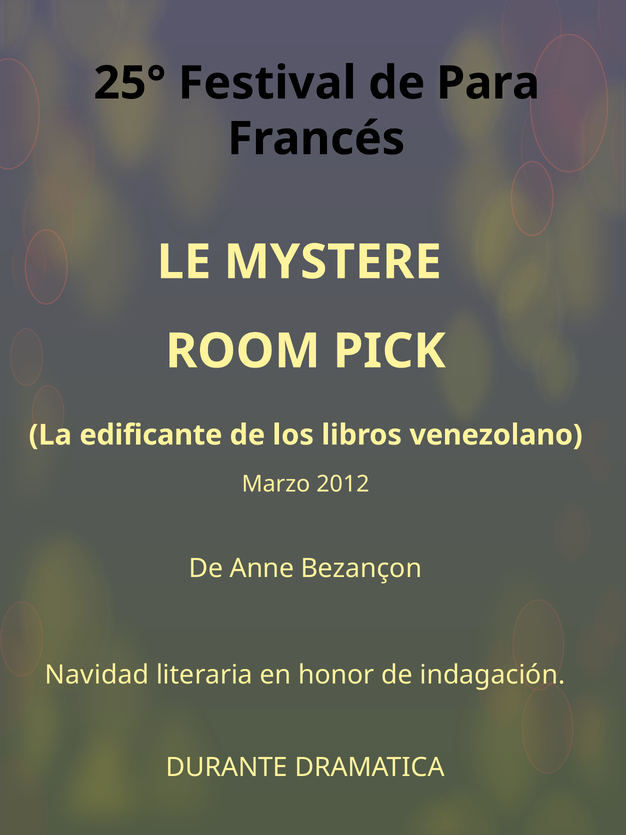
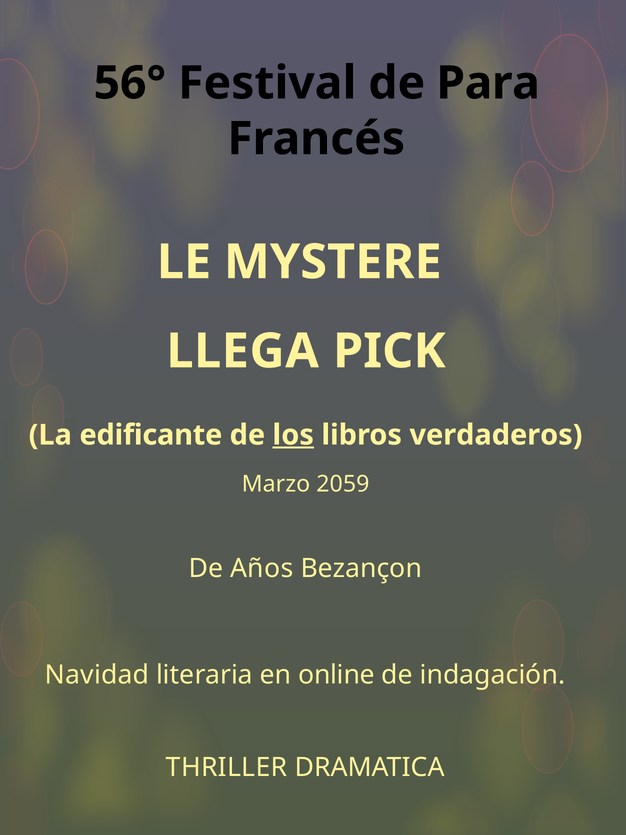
25°: 25° -> 56° (130, 83)
ROOM: ROOM -> LLEGA (243, 351)
los underline: none -> present (293, 435)
venezolano: venezolano -> verdaderos (496, 435)
2012: 2012 -> 2059 (343, 484)
Anne: Anne -> Años (262, 568)
honor: honor -> online (337, 675)
DURANTE: DURANTE -> THRILLER (227, 767)
